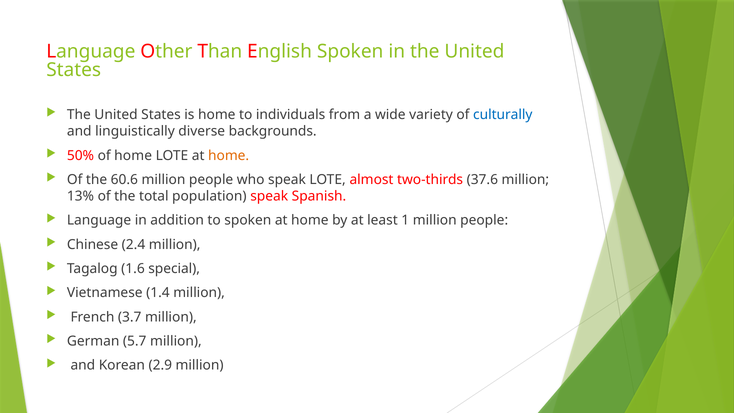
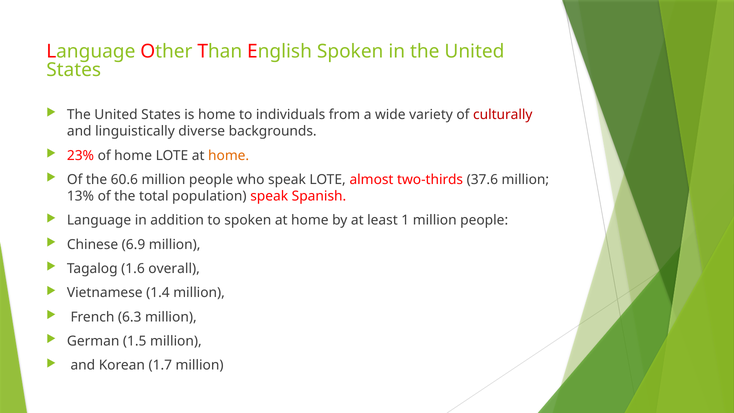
culturally colour: blue -> red (503, 115)
50%: 50% -> 23% (80, 155)
2.4: 2.4 -> 6.9 (133, 245)
special: special -> overall (174, 269)
3.7: 3.7 -> 6.3 (130, 317)
5.7: 5.7 -> 1.5 (135, 341)
2.9: 2.9 -> 1.7 (160, 365)
